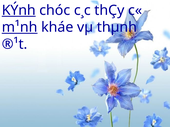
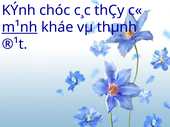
KÝnh underline: present -> none (19, 10)
